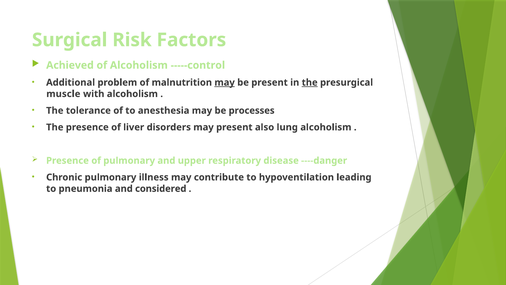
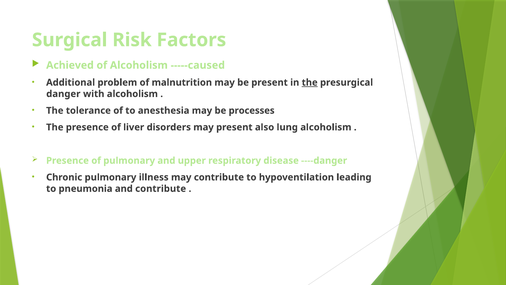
-----control: -----control -> -----caused (198, 65)
may underline: present -> none (225, 82)
muscle: muscle -> danger (63, 94)
and considered: considered -> contribute (161, 188)
